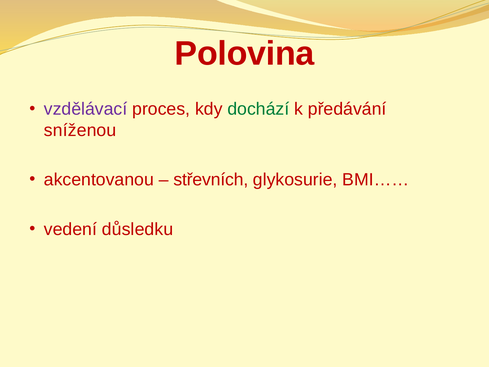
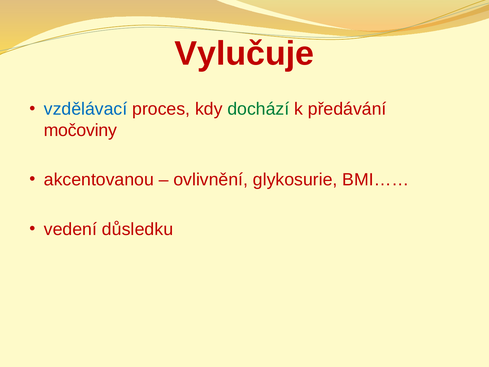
Polovina: Polovina -> Vylučuje (244, 54)
vzdělávací colour: purple -> blue (86, 109)
sníženou: sníženou -> močoviny (80, 130)
střevních: střevních -> ovlivnění (211, 180)
